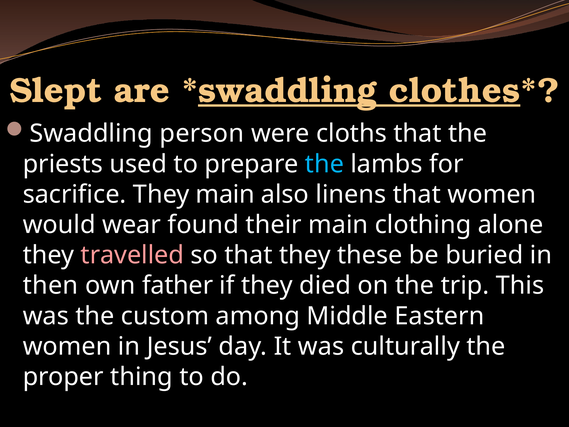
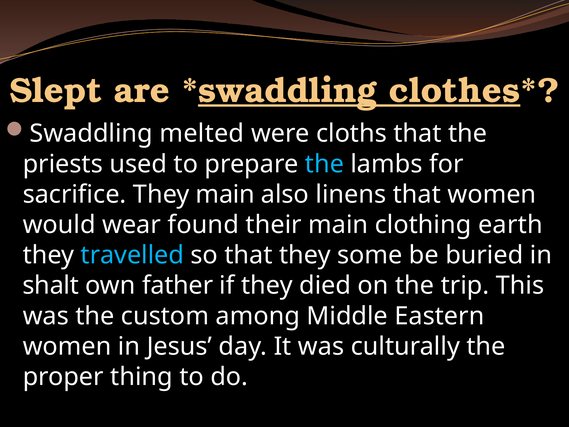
person: person -> melted (202, 134)
alone: alone -> earth (510, 225)
travelled colour: pink -> light blue (132, 255)
these: these -> some (370, 255)
then: then -> shalt (51, 285)
